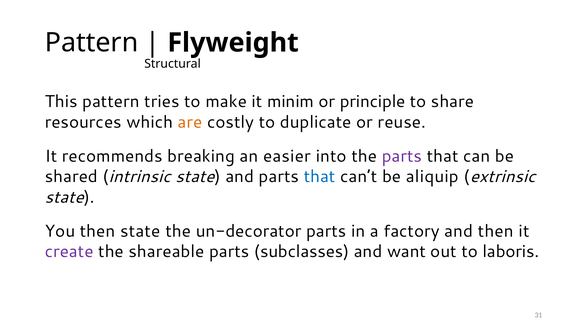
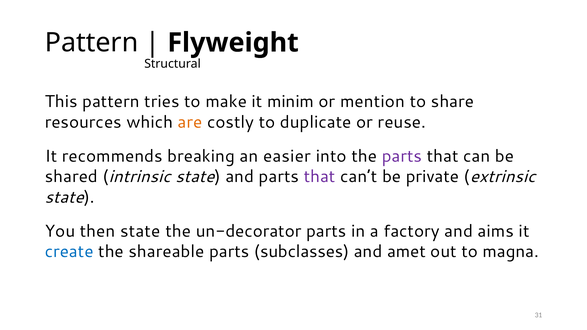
principle: principle -> mention (372, 102)
that colour: blue -> purple (320, 177)
aliquip: aliquip -> private (432, 177)
and then: then -> aims (496, 231)
create colour: purple -> blue (69, 252)
want: want -> amet (406, 252)
laboris: laboris -> magna (511, 252)
